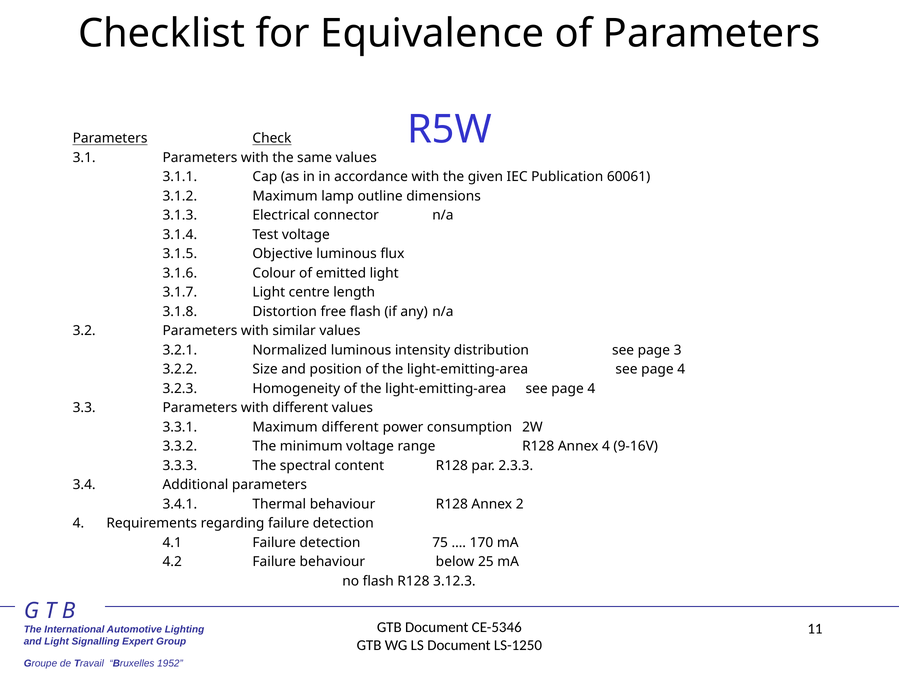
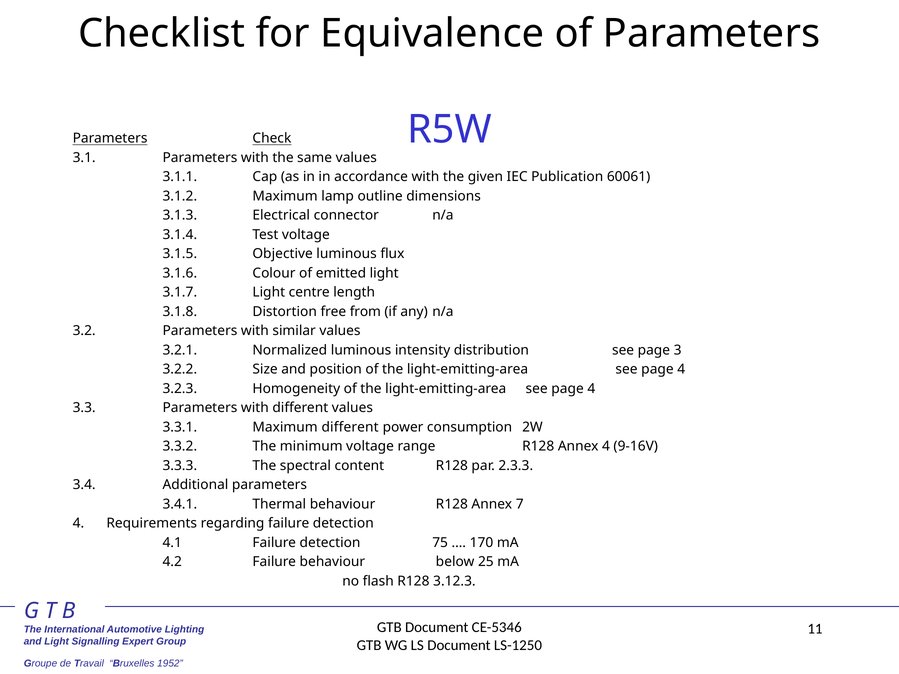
free flash: flash -> from (365, 312)
2: 2 -> 7 (520, 504)
